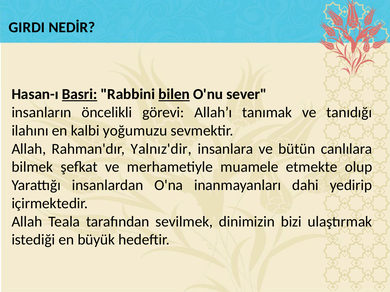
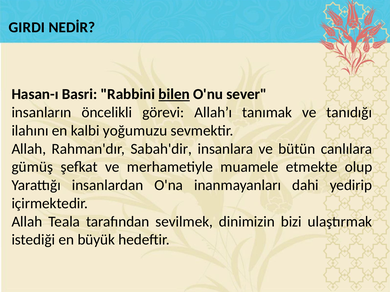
Basri underline: present -> none (80, 94)
Yalnız'dir: Yalnız'dir -> Sabah'dir (161, 149)
bilmek: bilmek -> gümüş (32, 167)
